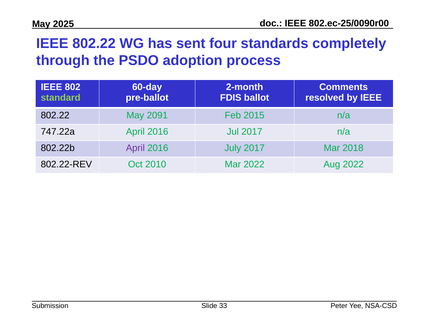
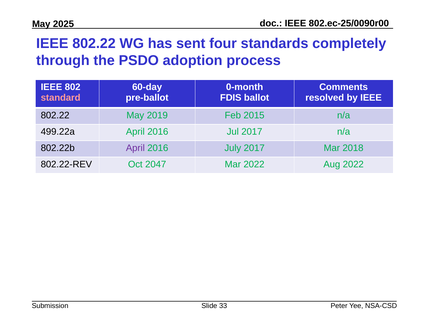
2-month: 2-month -> 0-month (245, 87)
standard colour: light green -> pink (61, 98)
2091: 2091 -> 2019 (157, 115)
747.22a: 747.22a -> 499.22a (58, 132)
2010: 2010 -> 2047 (156, 164)
